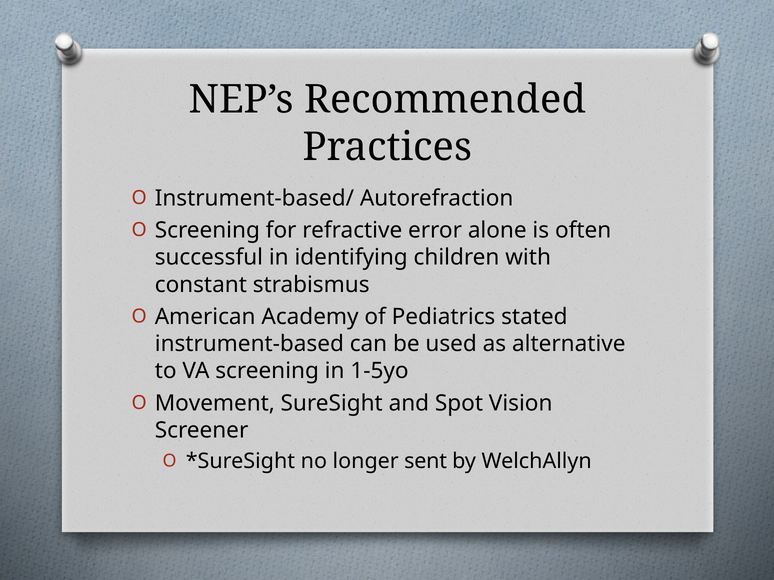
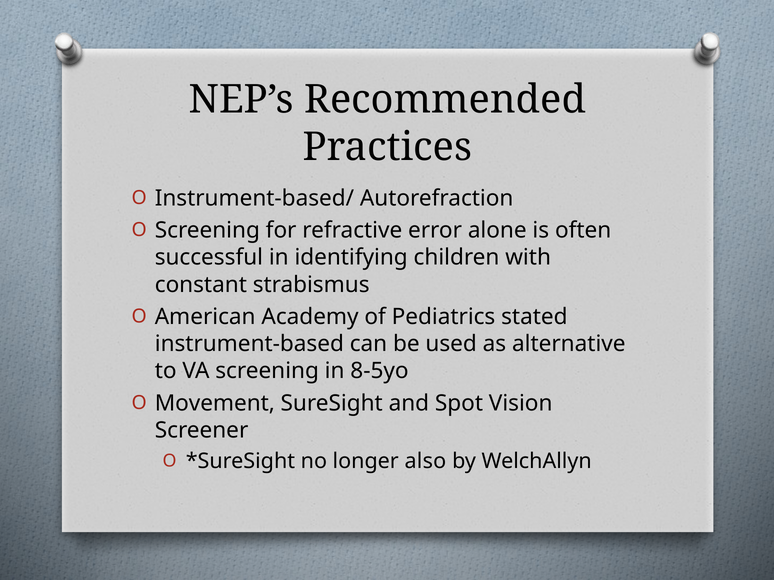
1-5yo: 1-5yo -> 8-5yo (380, 371)
sent: sent -> also (425, 462)
